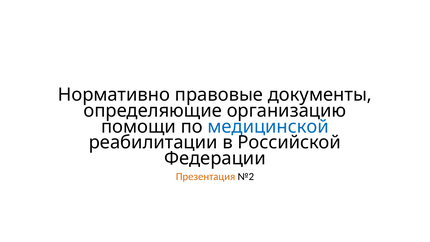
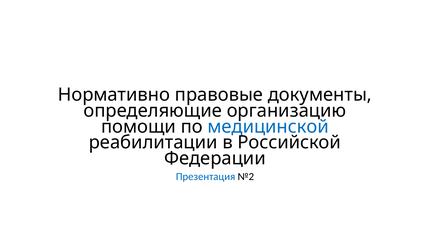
Презентация colour: orange -> blue (206, 177)
